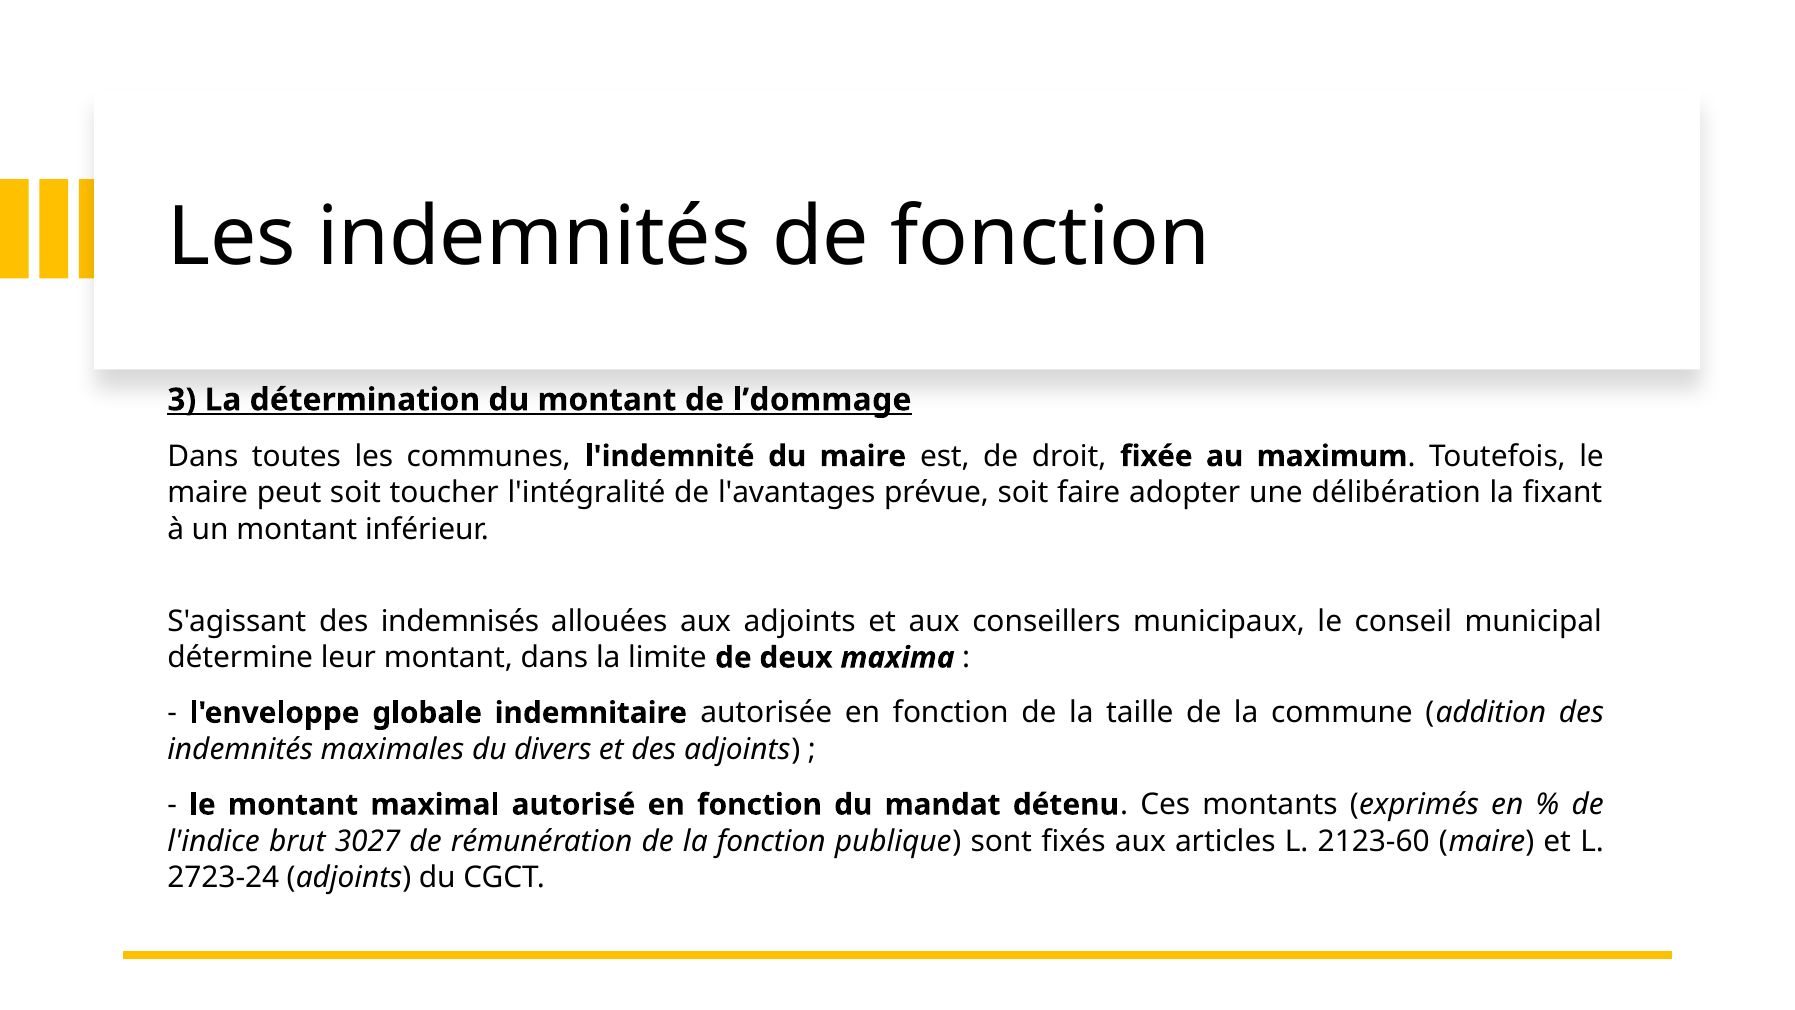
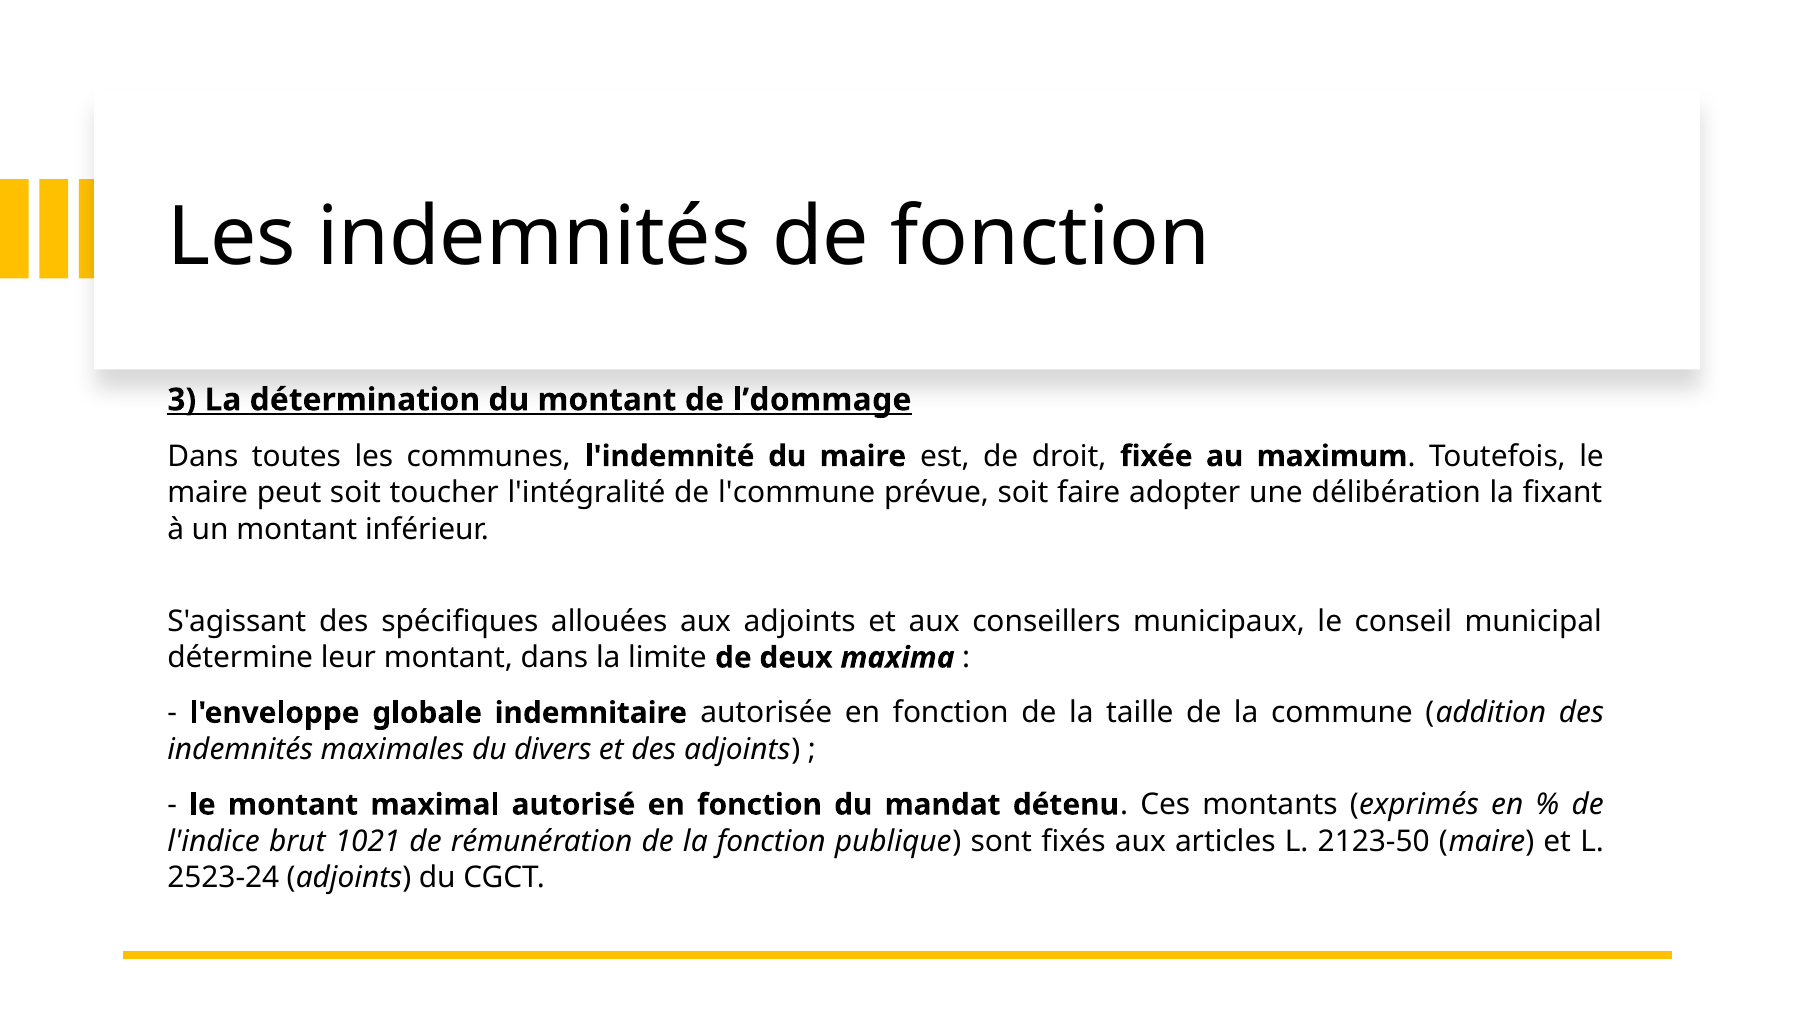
l'avantages: l'avantages -> l'commune (797, 493)
indemnisés: indemnisés -> spécifiques (460, 621)
3027: 3027 -> 1021 (368, 841)
2123-60: 2123-60 -> 2123-50 (1374, 841)
2723-24: 2723-24 -> 2523-24 (223, 877)
